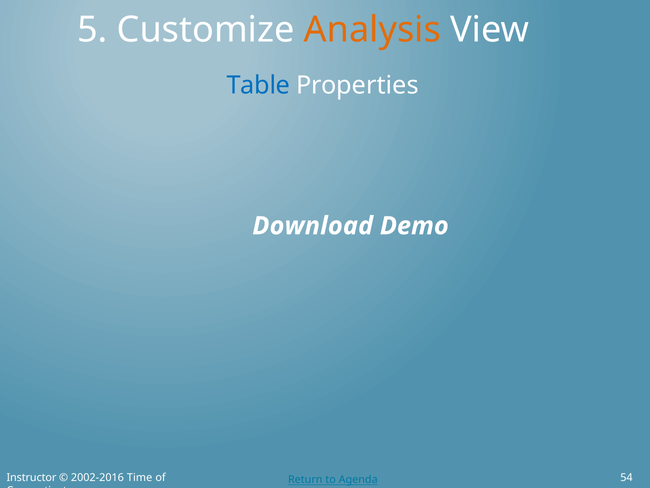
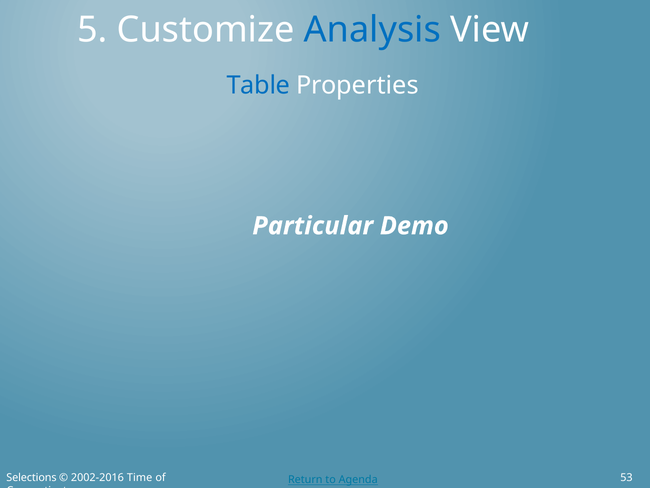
Analysis colour: orange -> blue (372, 30)
Download: Download -> Particular (313, 226)
Instructor: Instructor -> Selections (31, 477)
54: 54 -> 53 (626, 477)
